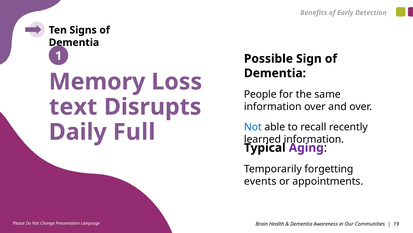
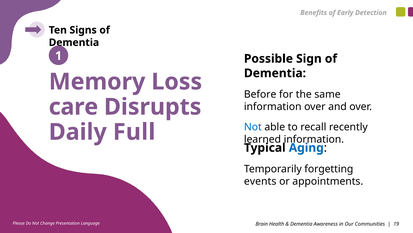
People: People -> Before (260, 94)
text: text -> care (73, 107)
Aging colour: purple -> blue (306, 147)
